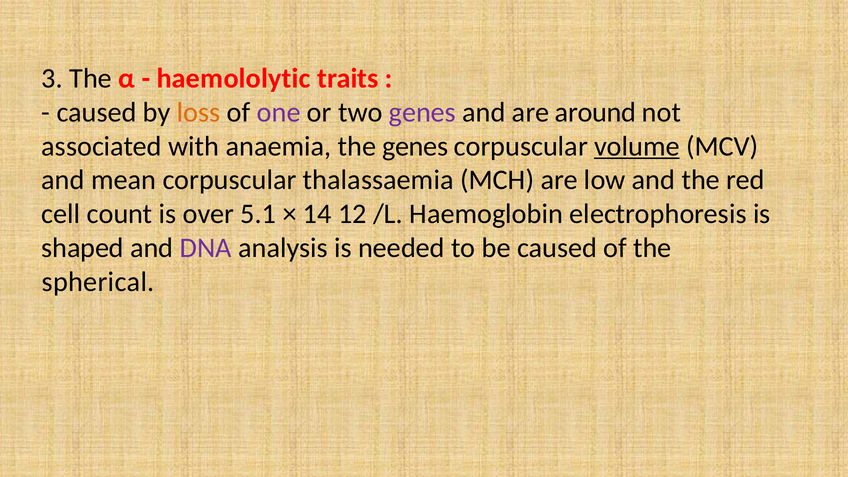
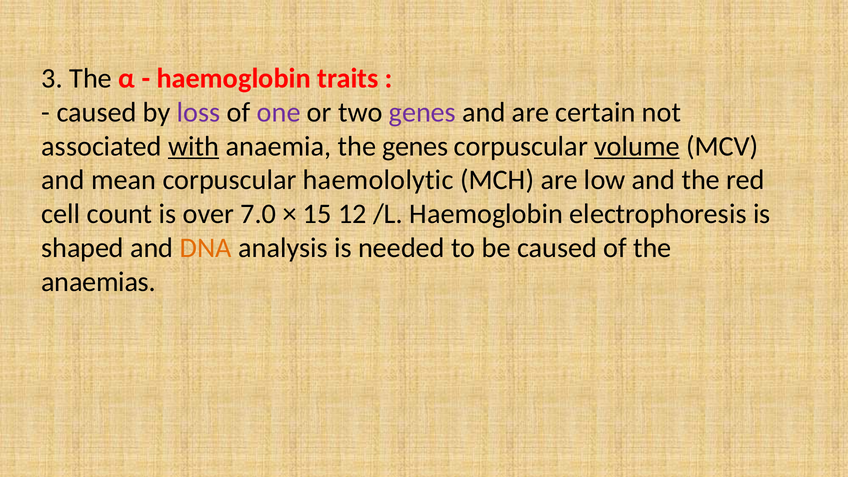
haemololytic: haemololytic -> haemoglobin (234, 78)
loss colour: orange -> purple (199, 112)
around: around -> certain (595, 112)
with underline: none -> present (194, 146)
thalassaemia: thalassaemia -> haemololytic (378, 180)
5.1: 5.1 -> 7.0 (258, 214)
14: 14 -> 15 (317, 214)
DNA colour: purple -> orange (206, 248)
spherical: spherical -> anaemias (98, 282)
